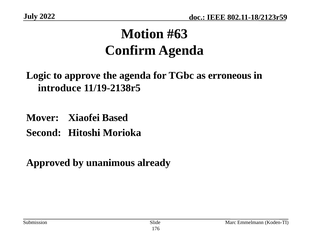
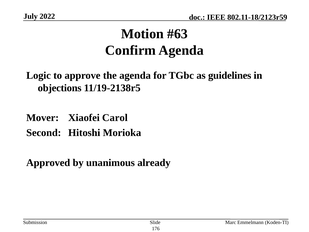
erroneous: erroneous -> guidelines (230, 75)
introduce: introduce -> objections (60, 88)
Based: Based -> Carol (115, 118)
